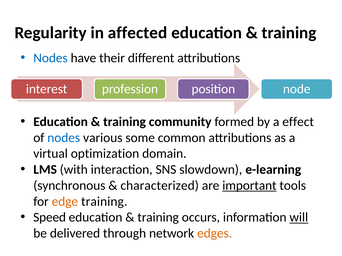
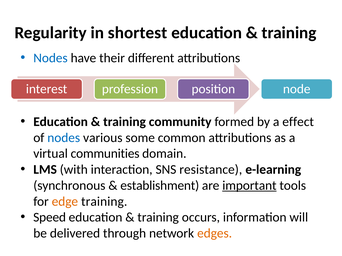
affected: affected -> shortest (138, 33)
optimization: optimization -> communities (105, 154)
slowdown: slowdown -> resistance (211, 170)
characterized: characterized -> establishment (160, 186)
will underline: present -> none (299, 218)
